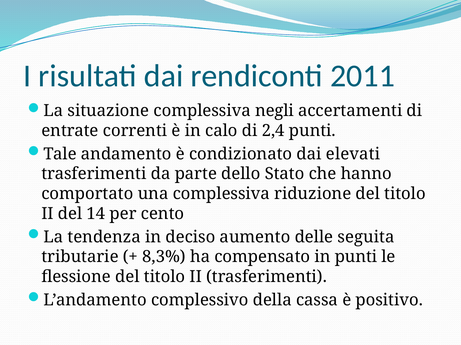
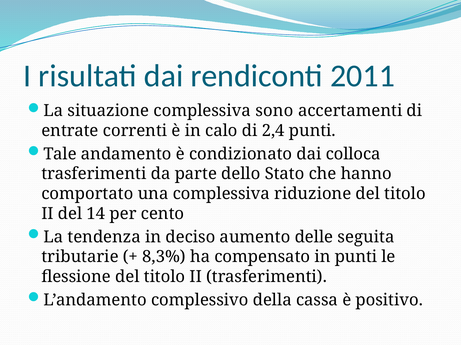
negli: negli -> sono (274, 111)
elevati: elevati -> colloca (353, 154)
